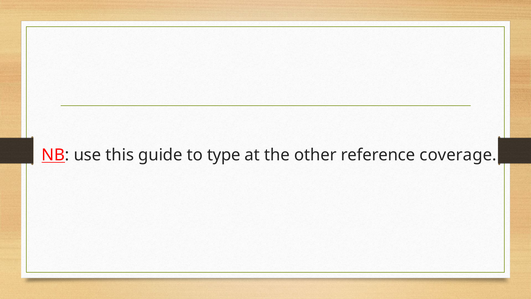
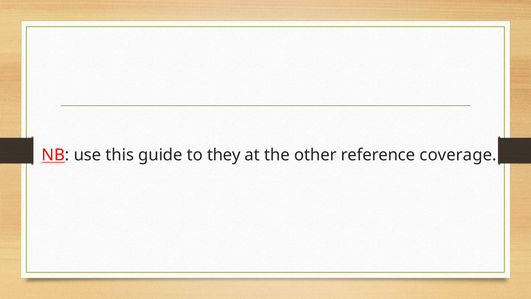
type: type -> they (224, 155)
